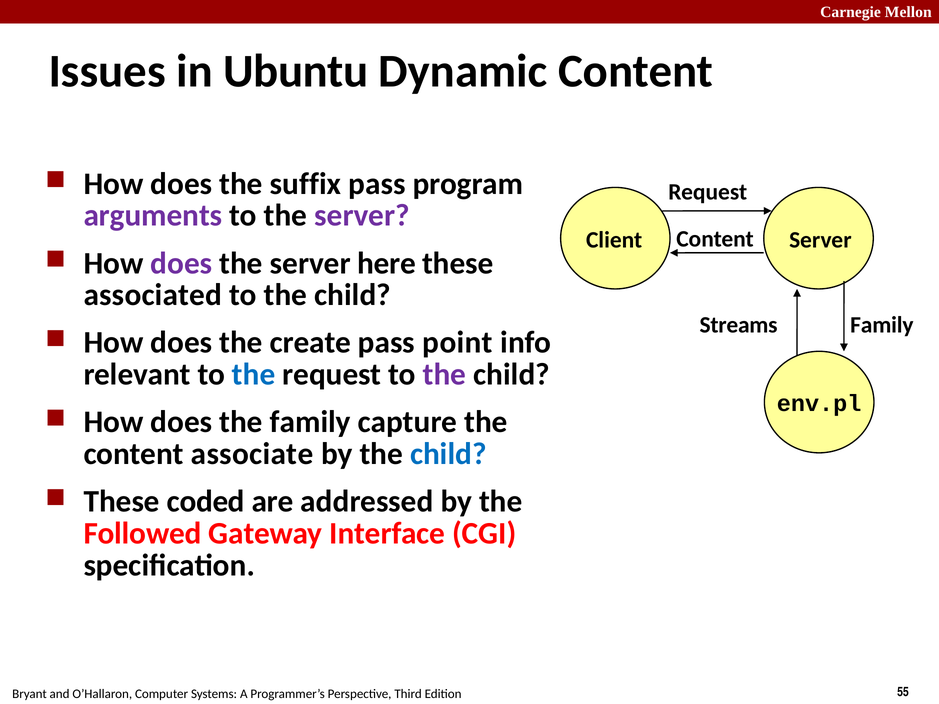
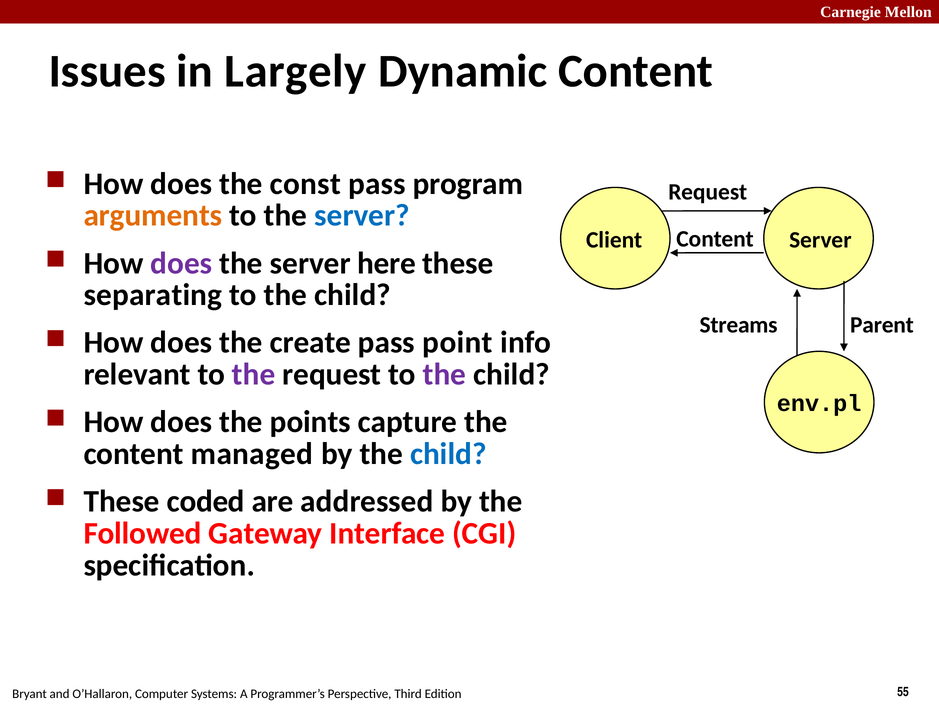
Ubuntu: Ubuntu -> Largely (295, 71)
suffix: suffix -> const (305, 184)
arguments colour: purple -> orange (153, 216)
server colour: purple -> blue (362, 216)
associated: associated -> separating (153, 295)
Family: Family -> Parent (882, 325)
the colour: blue -> purple (254, 375)
the family: family -> points (310, 422)
associate: associate -> managed (252, 454)
